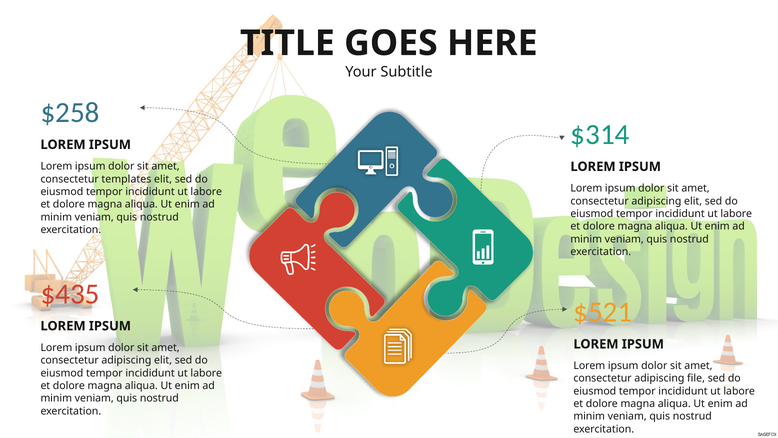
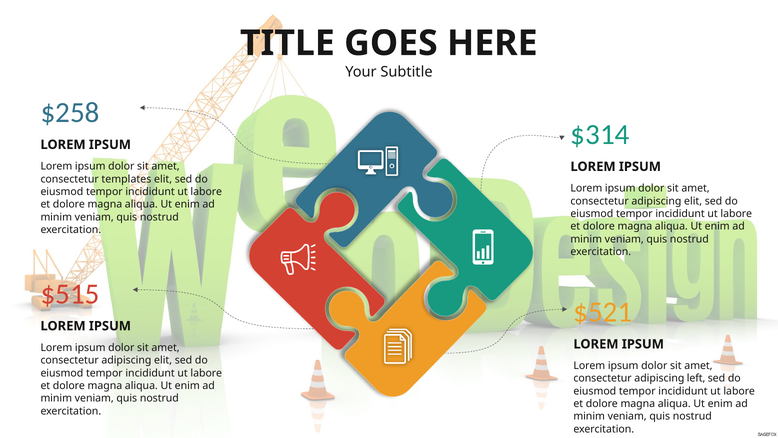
$435: $435 -> $515 (70, 294)
file: file -> left (696, 378)
